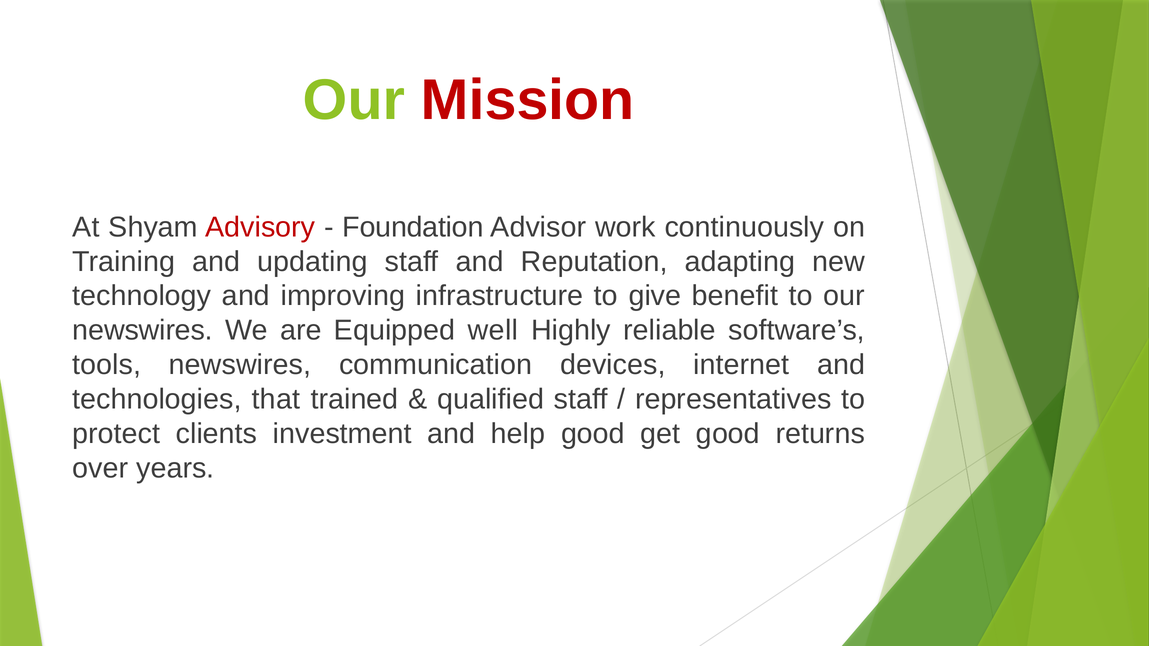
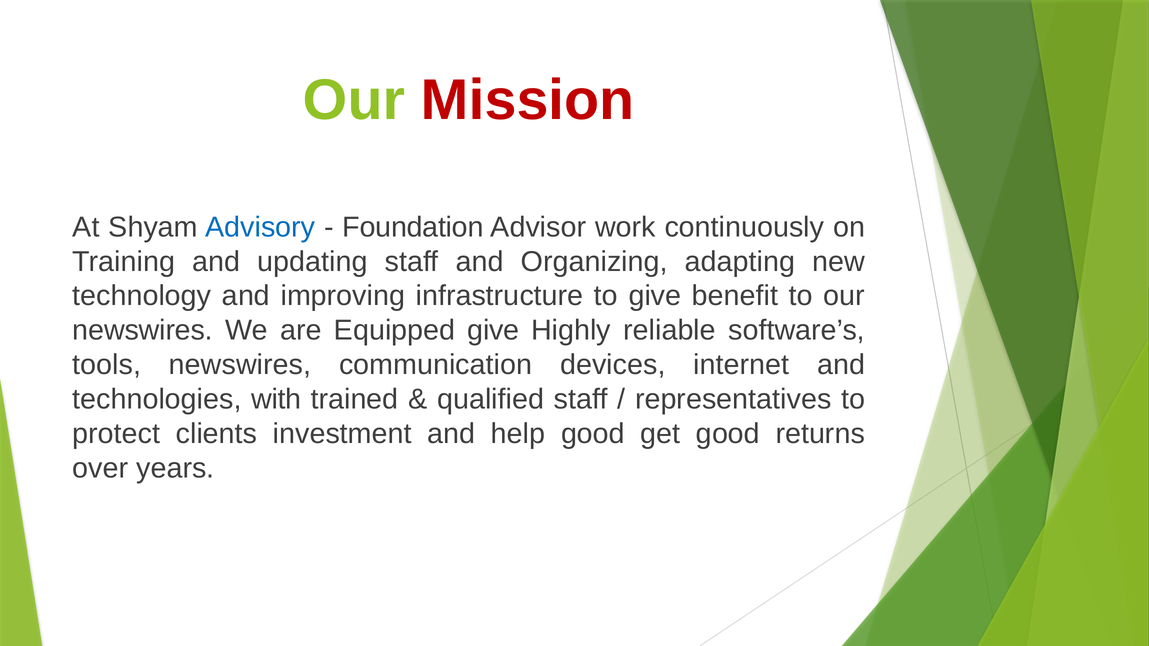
Advisory colour: red -> blue (260, 227)
Reputation: Reputation -> Organizing (594, 262)
Equipped well: well -> give (493, 331)
that: that -> with (276, 400)
